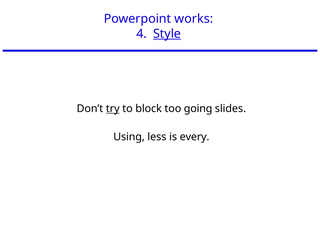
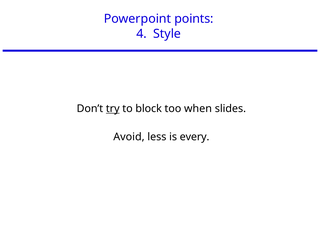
works: works -> points (194, 19)
Style underline: present -> none (167, 34)
going: going -> when (198, 109)
Using: Using -> Avoid (129, 137)
